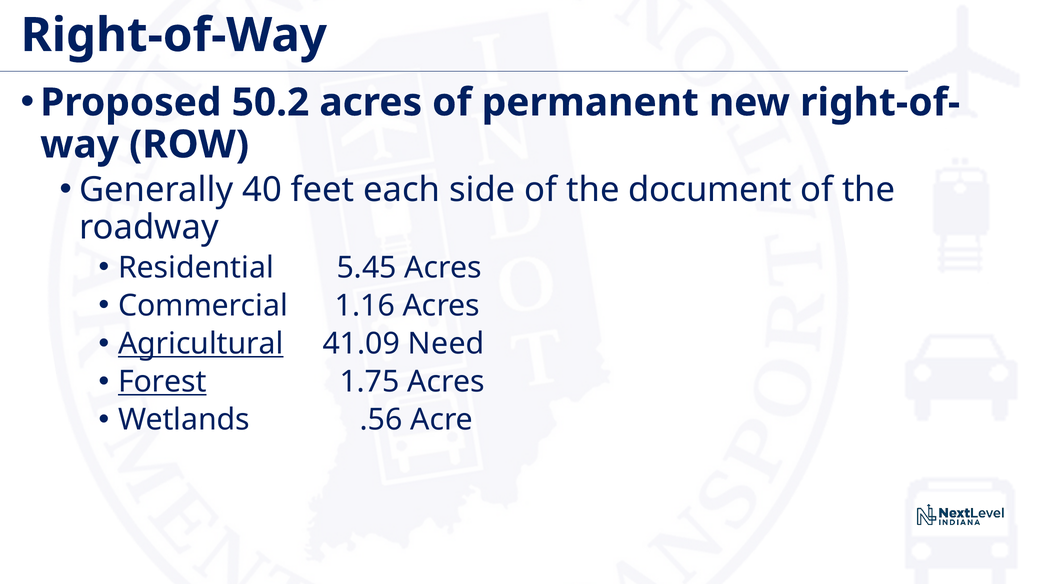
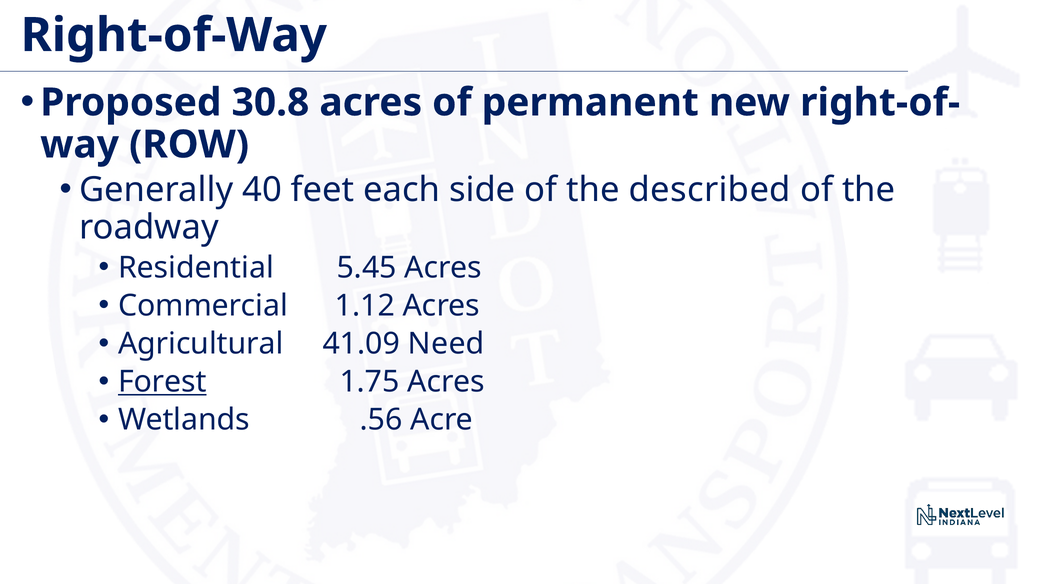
50.2: 50.2 -> 30.8 (270, 103)
document: document -> described (710, 190)
1.16: 1.16 -> 1.12 (365, 306)
Agricultural underline: present -> none (201, 344)
